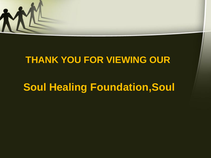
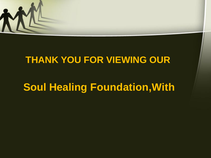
Foundation,Soul: Foundation,Soul -> Foundation,With (133, 87)
